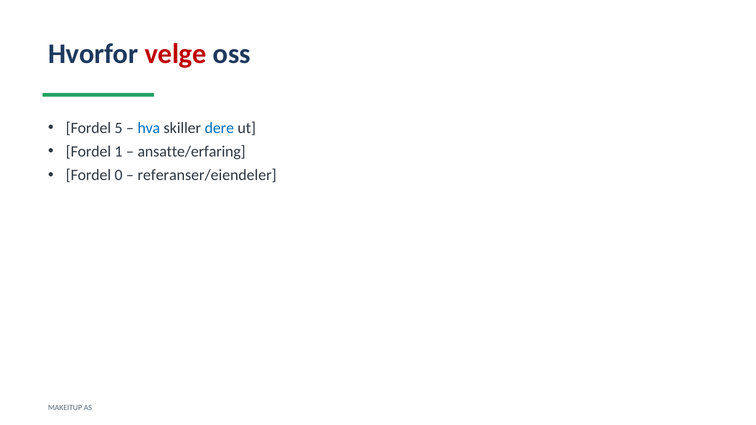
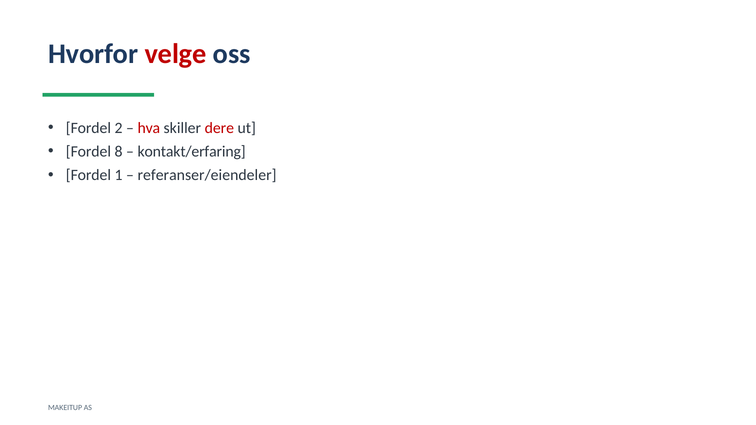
5: 5 -> 2 (119, 128)
hva colour: blue -> red (149, 128)
dere colour: blue -> red (219, 128)
1: 1 -> 8 (119, 152)
ansatte/erfaring: ansatte/erfaring -> kontakt/erfaring (192, 152)
0: 0 -> 1 (119, 175)
